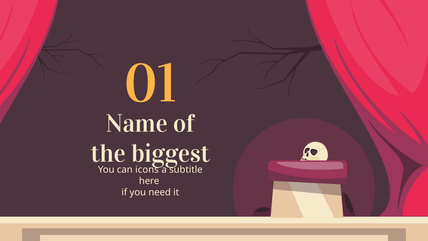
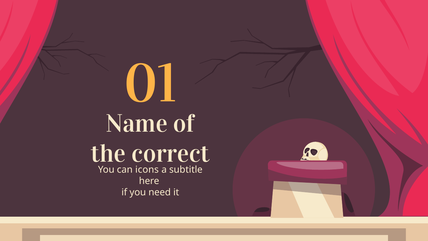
biggest: biggest -> correct (171, 153)
